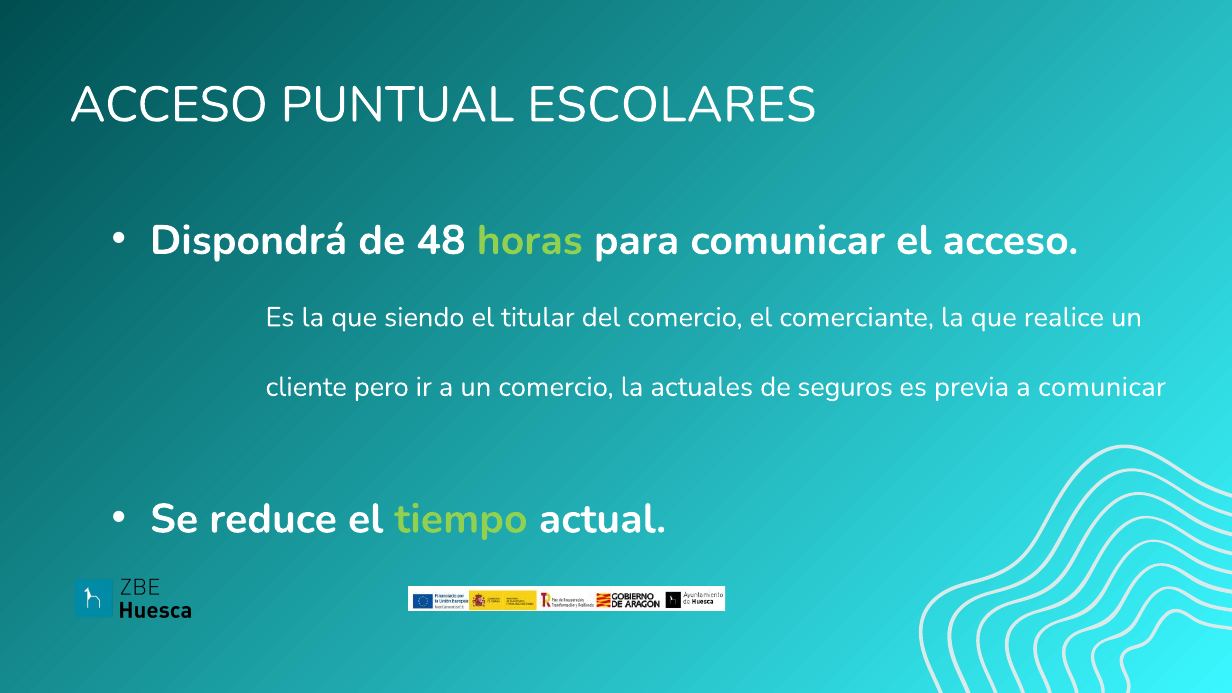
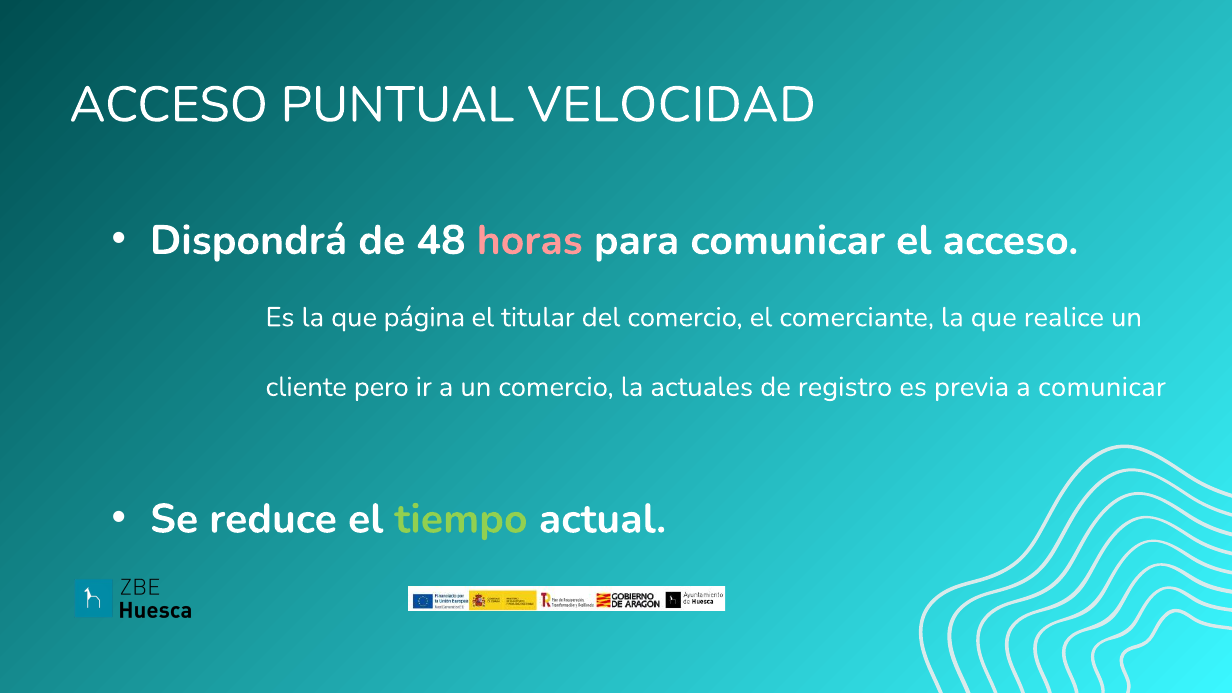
ESCOLARES: ESCOLARES -> VELOCIDAD (672, 105)
horas colour: light green -> pink (530, 240)
siendo: siendo -> página (424, 317)
seguros: seguros -> registro (845, 387)
